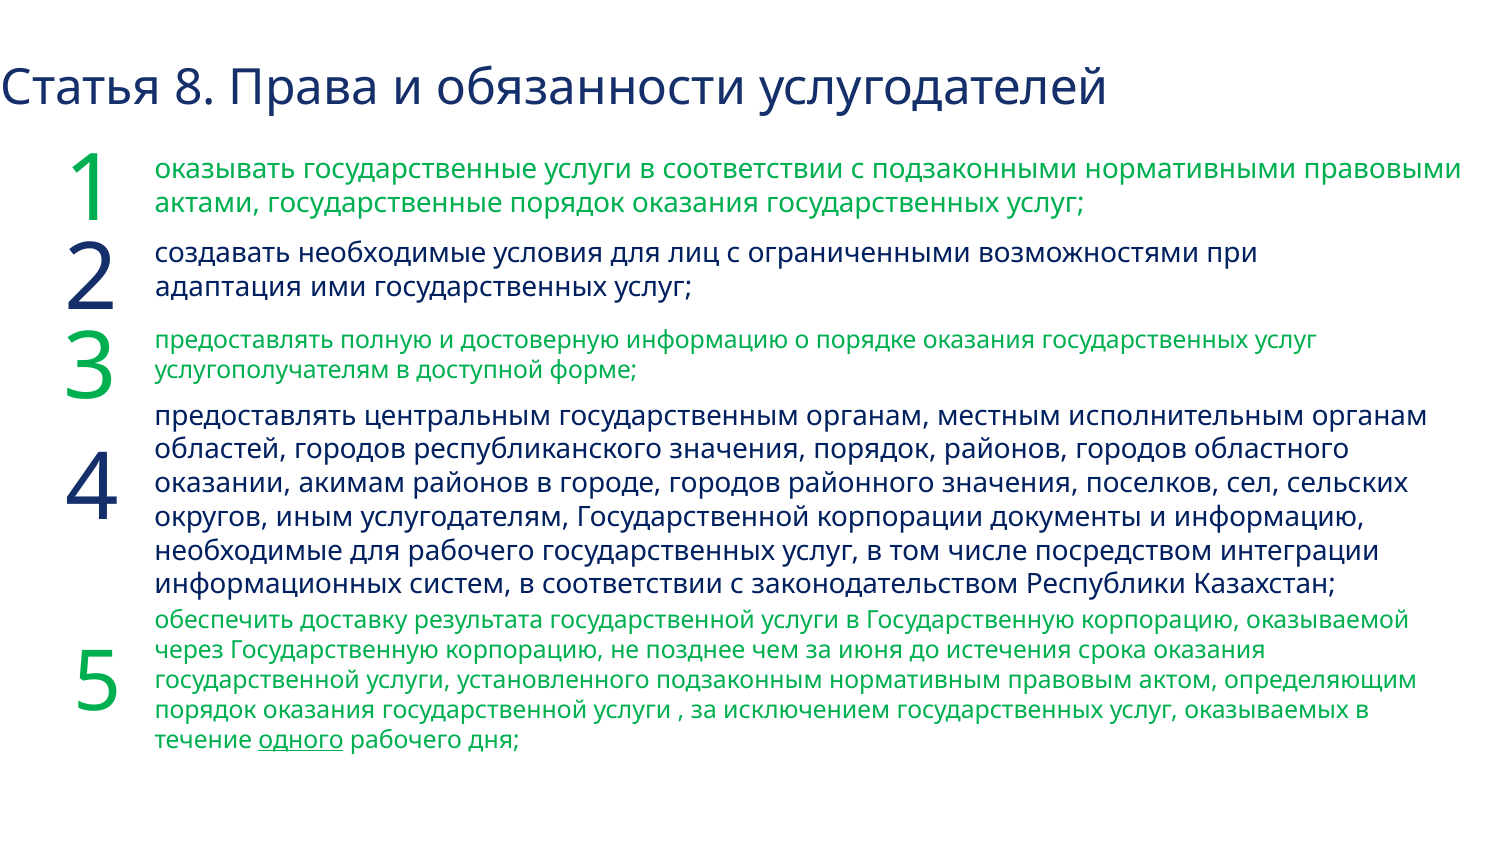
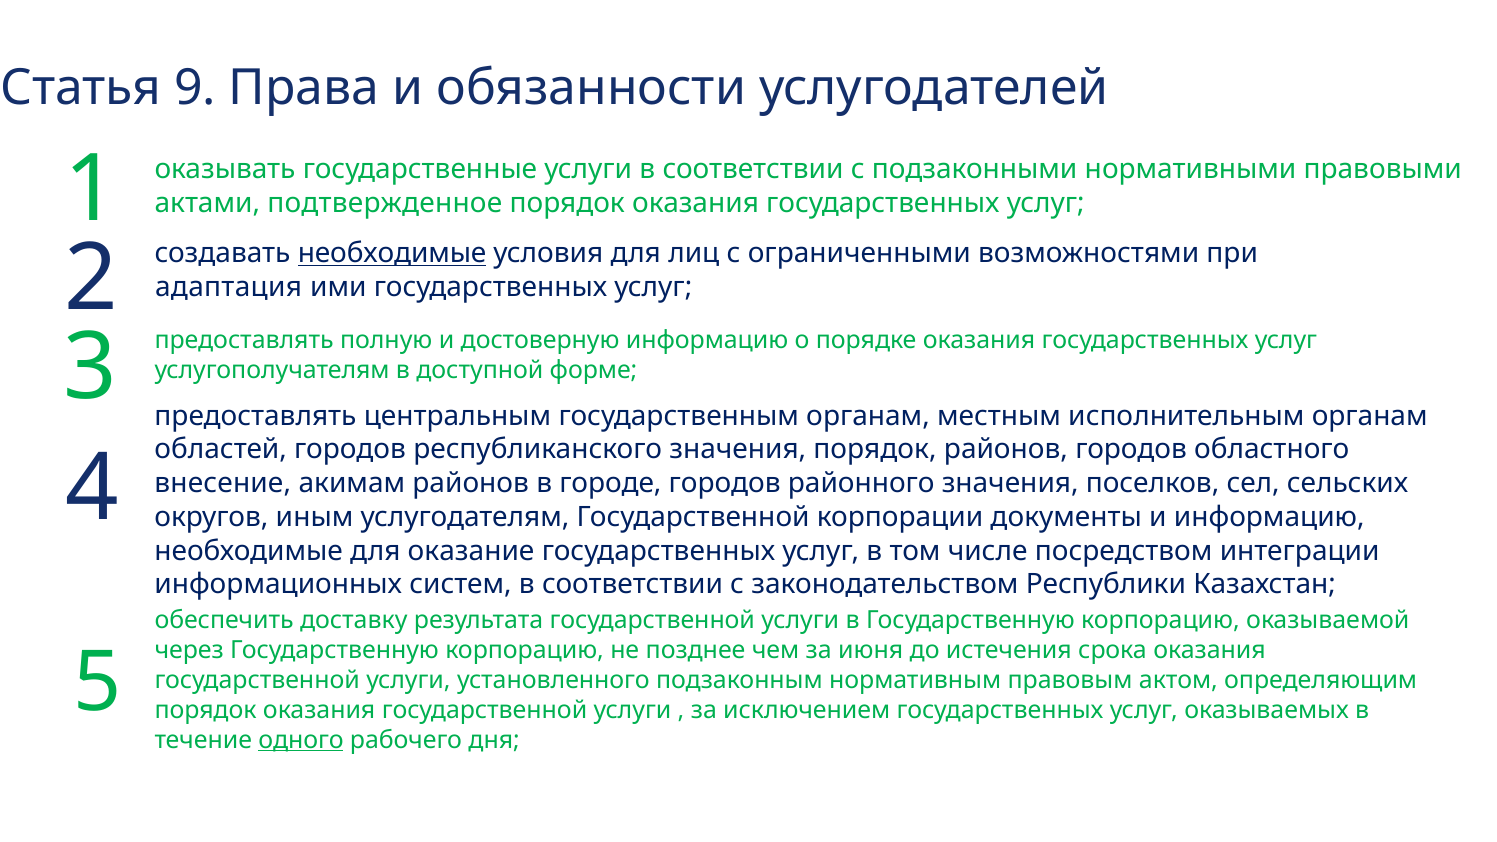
8: 8 -> 9 (195, 88)
актами государственные: государственные -> подтвержденное (385, 203)
необходимые underline: none -> present (392, 254)
оказании: оказании -> внесение (223, 483)
для рабочего: рабочего -> оказание (471, 551)
